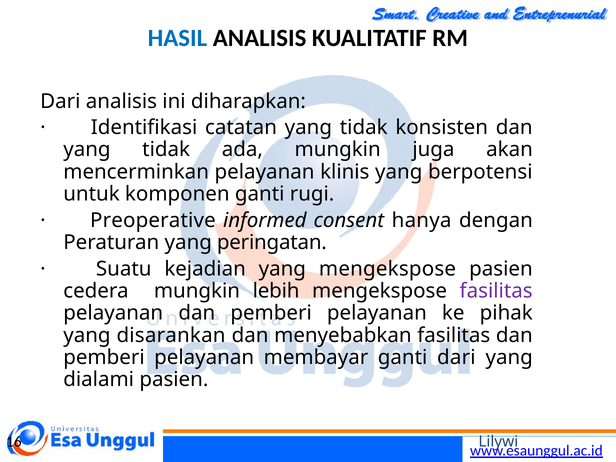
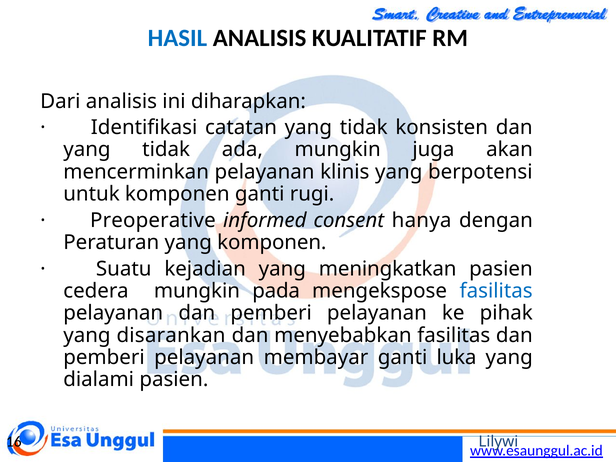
yang peringatan: peringatan -> komponen (272, 242)
yang mengekspose: mengekspose -> meningkatkan (388, 269)
lebih: lebih -> pada (276, 291)
fasilitas colour: purple -> blue (496, 291)
ganti dari: dari -> luka (457, 357)
